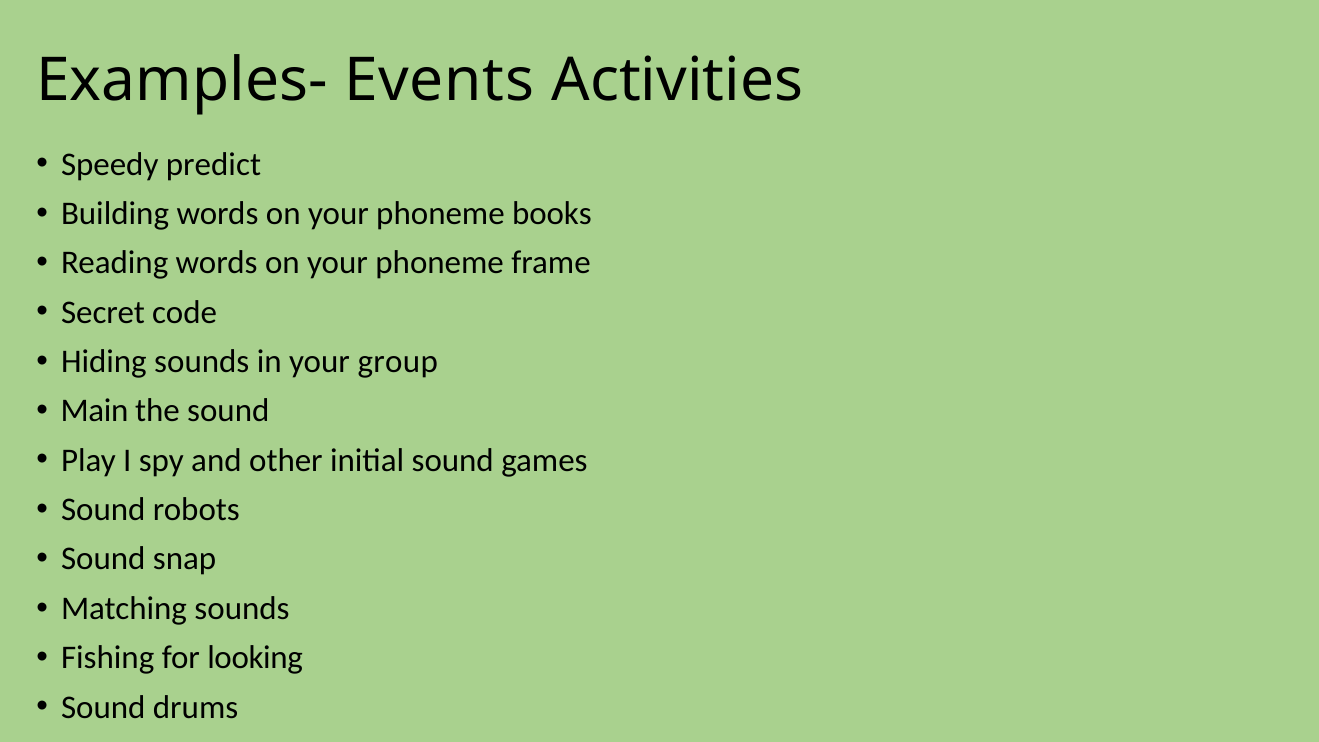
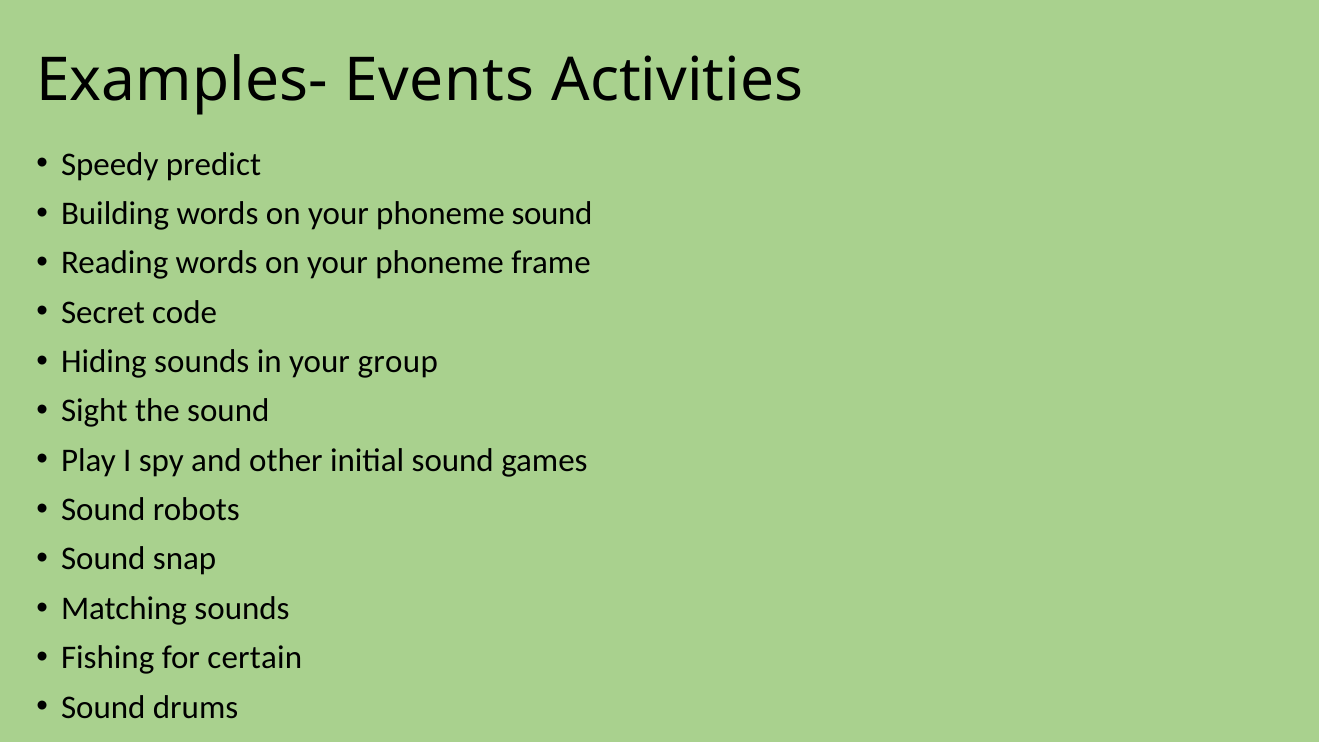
phoneme books: books -> sound (552, 214)
Main: Main -> Sight (94, 411)
looking: looking -> certain (255, 658)
